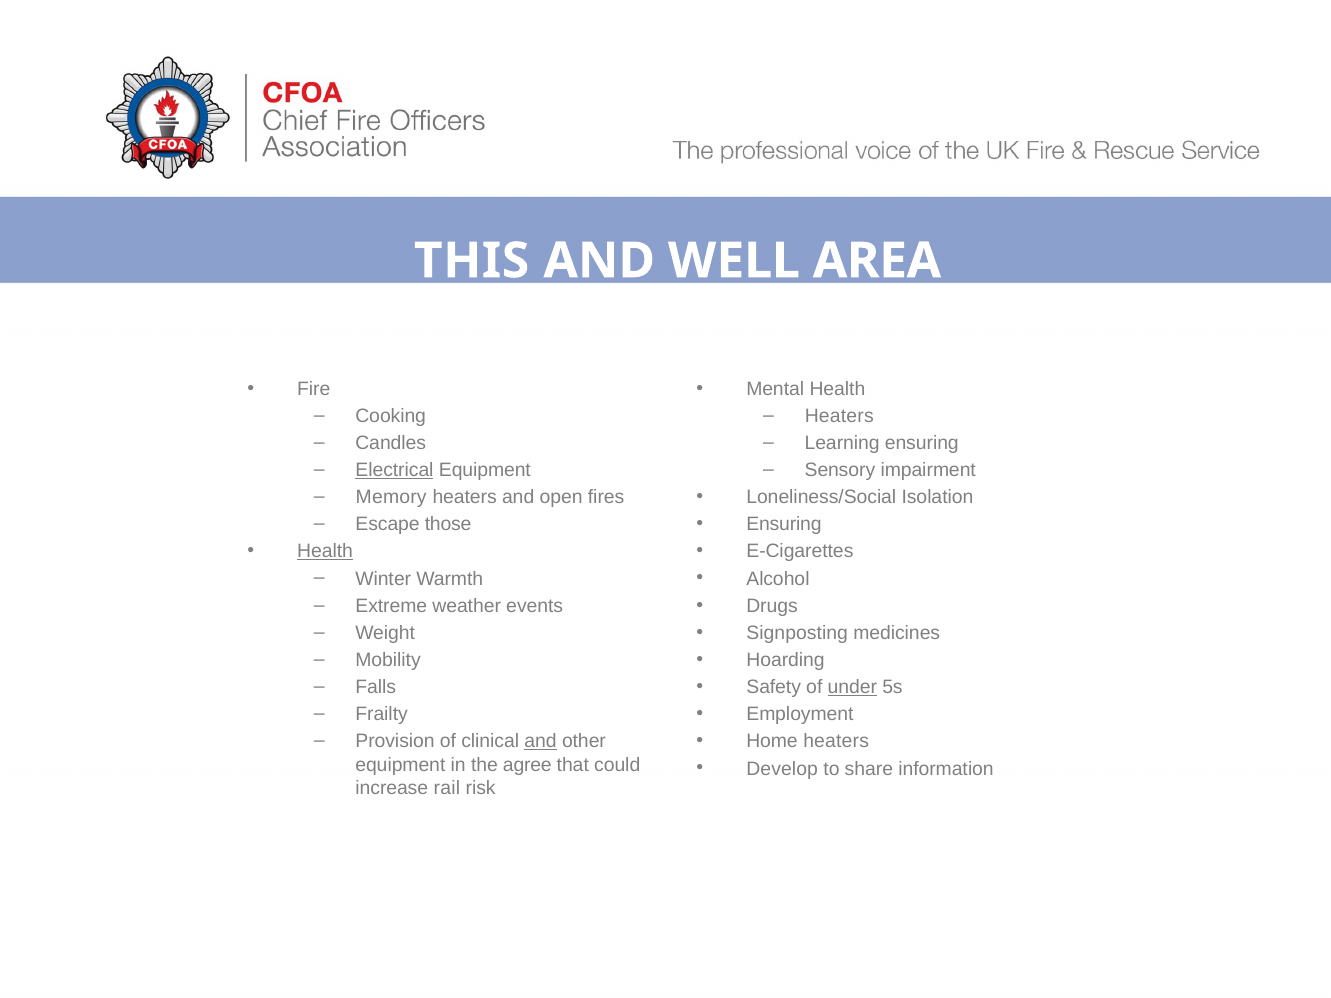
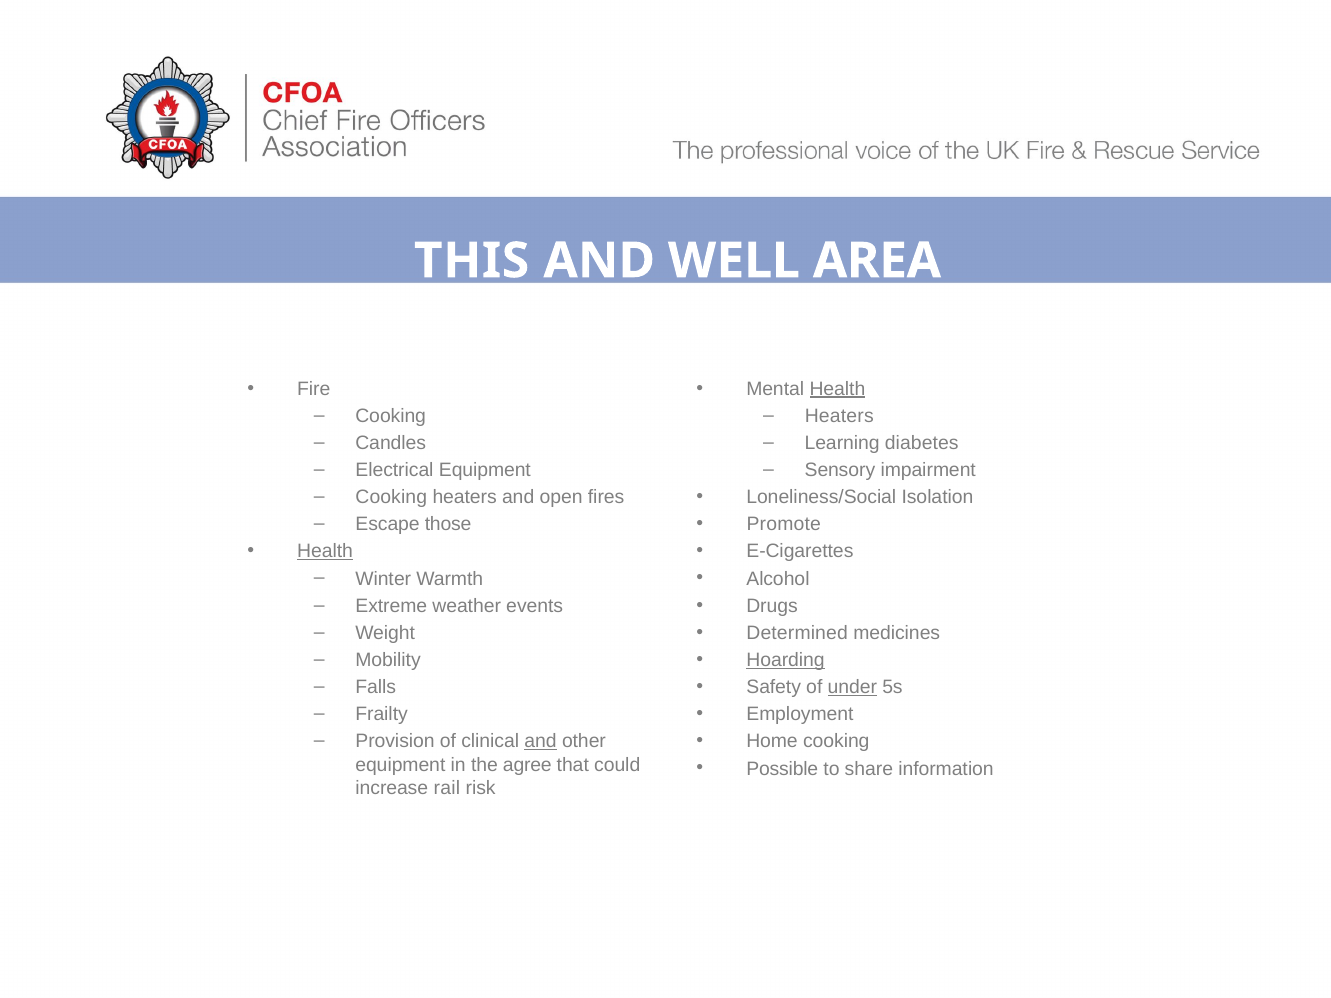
Health underline: none -> present (837, 389)
Learning ensuring: ensuring -> diabetes (922, 443)
Electrical underline: present -> none (394, 470)
Memory: Memory -> Cooking (391, 497)
Ensuring: Ensuring -> Promote (784, 525)
Signposting: Signposting -> Determined (797, 633)
Hoarding underline: none -> present (785, 660)
Home heaters: heaters -> cooking (836, 742)
Develop: Develop -> Possible (782, 769)
